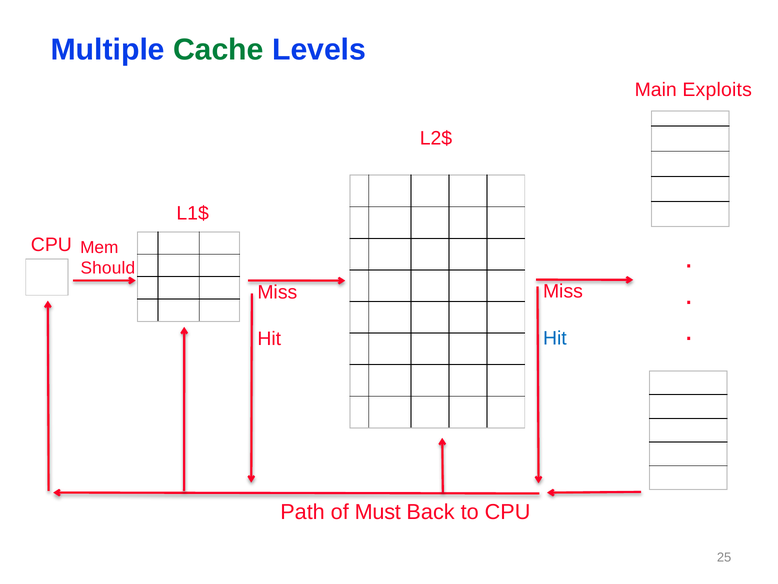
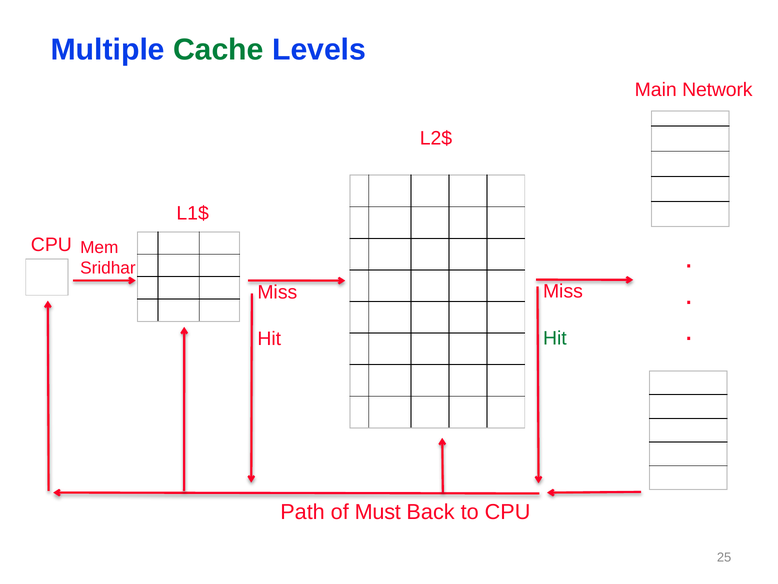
Exploits: Exploits -> Network (717, 90)
Should: Should -> Sridhar (108, 268)
Hit colour: blue -> green (555, 338)
